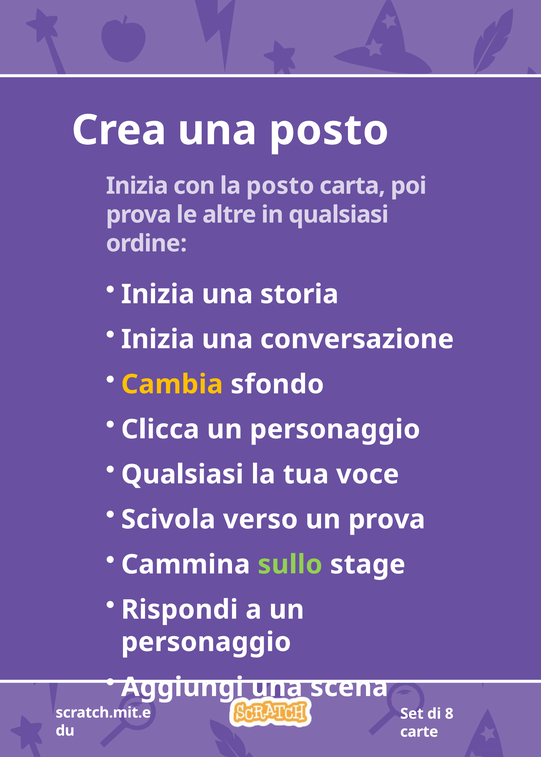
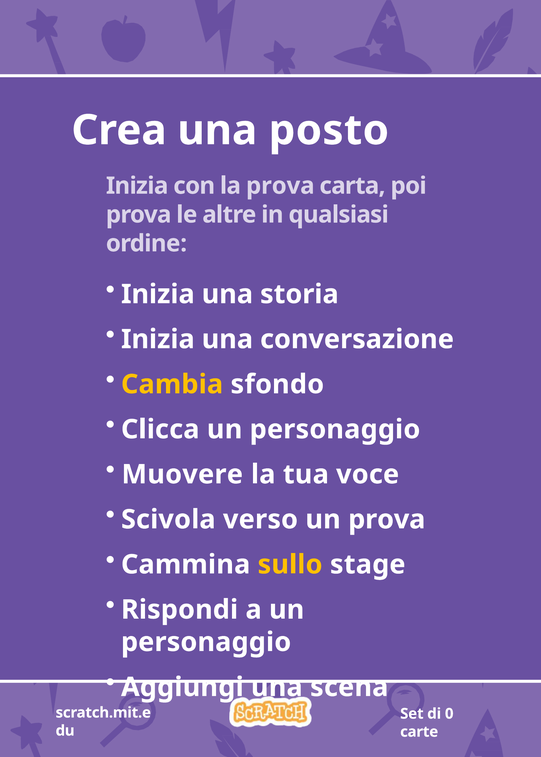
la posto: posto -> prova (280, 186)
Qualsiasi: Qualsiasi -> Muovere (182, 475)
sullo colour: light green -> yellow (290, 565)
8: 8 -> 0 (449, 714)
